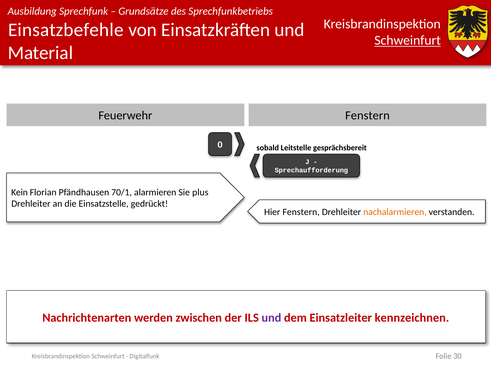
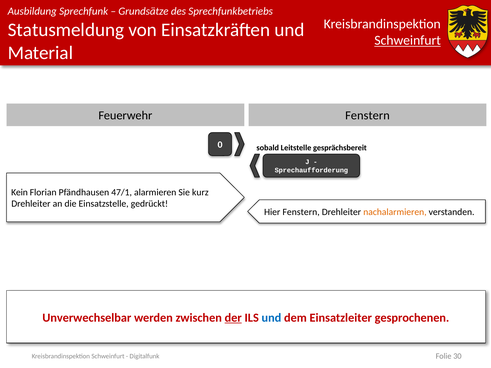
Einsatzbefehle: Einsatzbefehle -> Statusmeldung (66, 30)
70/1: 70/1 -> 47/1 (122, 192)
plus: plus -> kurz (200, 192)
Nachrichtenarten: Nachrichtenarten -> Unverwechselbar (87, 318)
der underline: none -> present (233, 318)
und colour: purple -> blue (271, 318)
kennzeichnen: kennzeichnen -> gesprochenen (412, 318)
